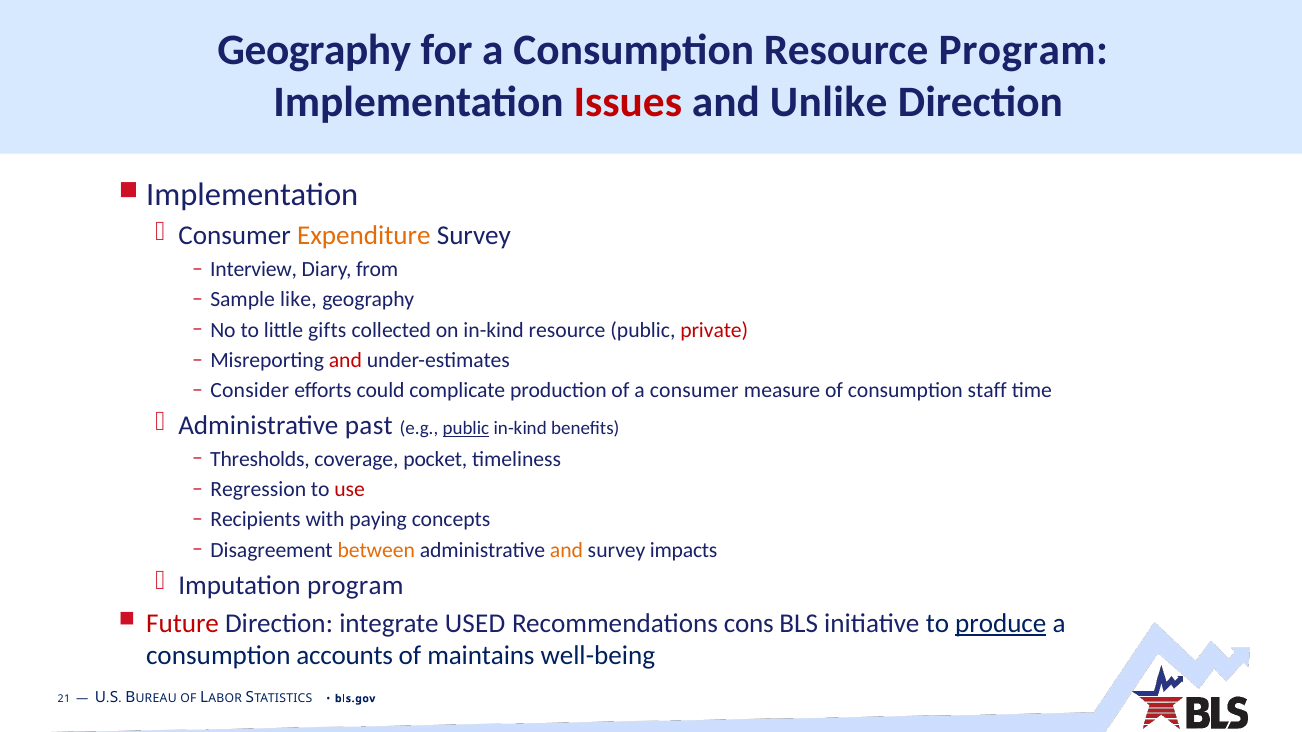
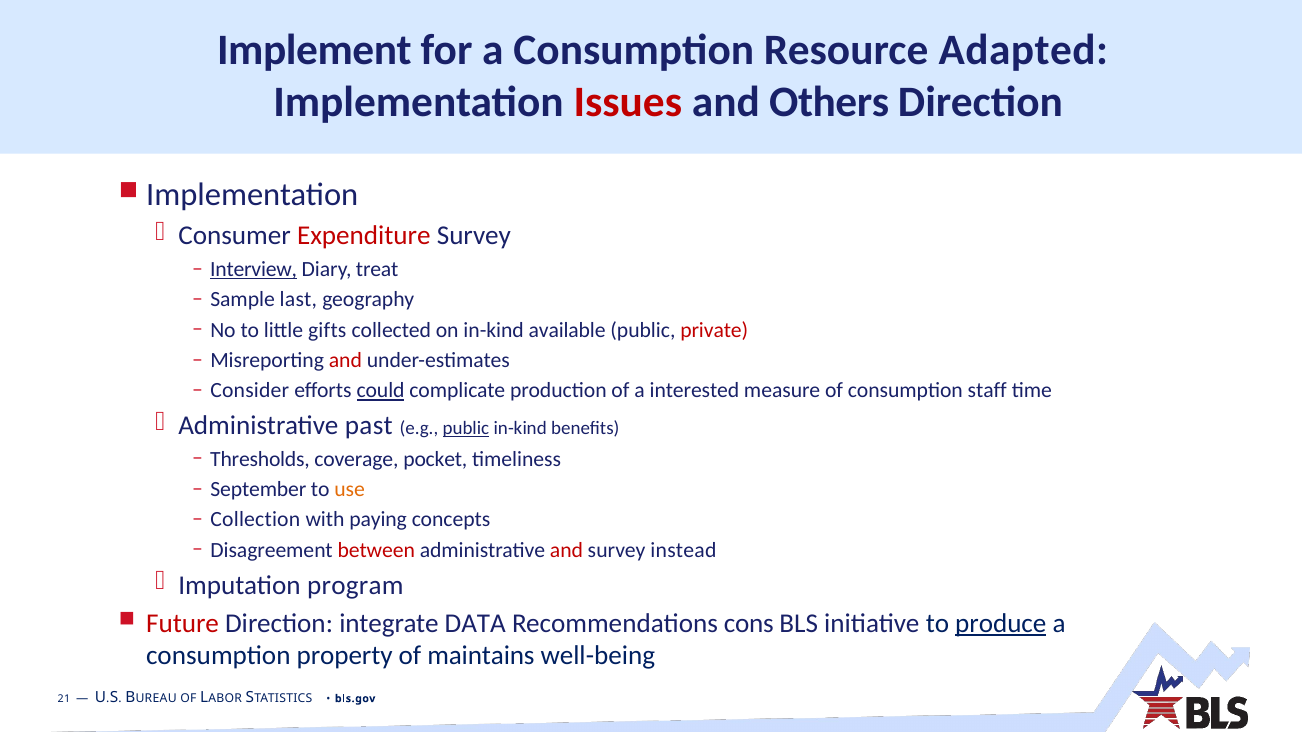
Geography: Geography -> Implement (314, 50)
Resource Program: Program -> Adapted (1023, 50)
Unlike: Unlike -> Others (829, 102)
Expenditure colour: orange -> red (364, 236)
Interview underline: none -> present (254, 269)
from: from -> treat (377, 269)
like: like -> last (298, 300)
in-kind resource: resource -> available (567, 330)
could underline: none -> present (381, 391)
a consumer: consumer -> interested (694, 391)
Regression: Regression -> September (258, 490)
use colour: red -> orange (350, 490)
Recipients: Recipients -> Collection (255, 520)
between colour: orange -> red (376, 550)
and colour: orange -> red (566, 550)
impacts: impacts -> instead (683, 550)
USED: USED -> DATA (475, 623)
accounts: accounts -> property (345, 656)
